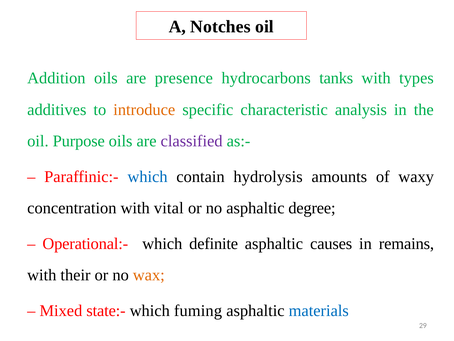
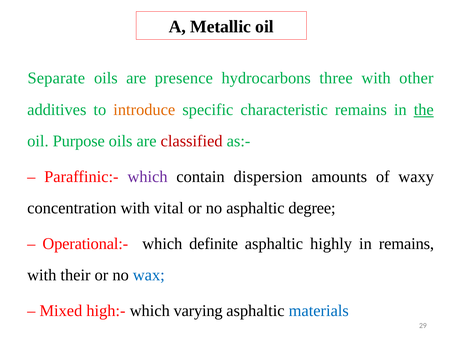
Notches: Notches -> Metallic (221, 27)
Addition: Addition -> Separate (56, 78)
tanks: tanks -> three (336, 78)
types: types -> other (416, 78)
characteristic analysis: analysis -> remains (361, 109)
the underline: none -> present (424, 109)
classified colour: purple -> red (192, 141)
which colour: blue -> purple (148, 176)
hydrolysis: hydrolysis -> dispersion (268, 176)
causes: causes -> highly (331, 243)
wax colour: orange -> blue (149, 275)
state:-: state:- -> high:- (106, 310)
fuming: fuming -> varying (198, 310)
